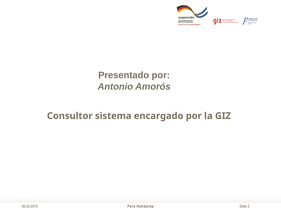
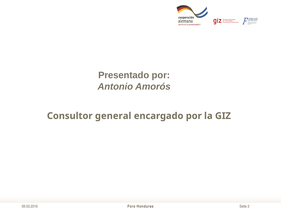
sistema: sistema -> general (113, 116)
